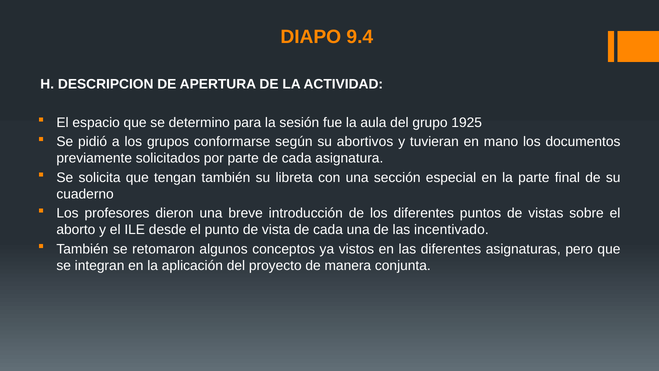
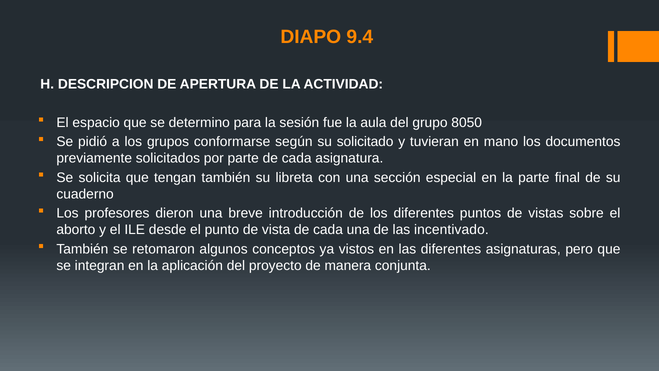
1925: 1925 -> 8050 (467, 122)
abortivos: abortivos -> solicitado (365, 142)
